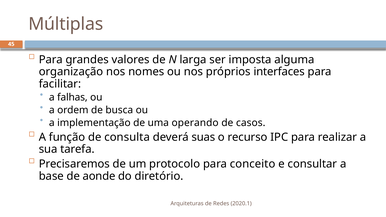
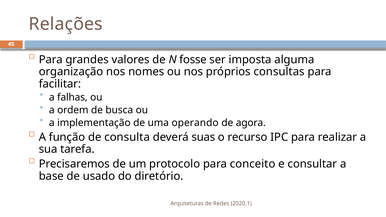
Múltiplas: Múltiplas -> Relações (66, 24)
larga: larga -> fosse (193, 60)
interfaces: interfaces -> consultas (279, 72)
casos: casos -> agora (251, 123)
aonde: aonde -> usado (99, 176)
